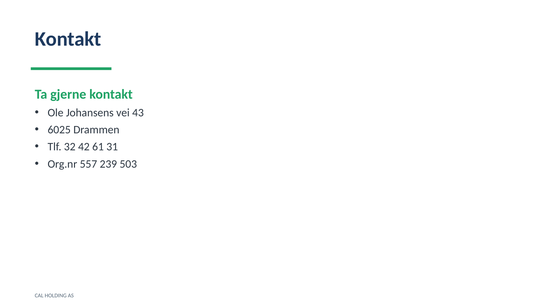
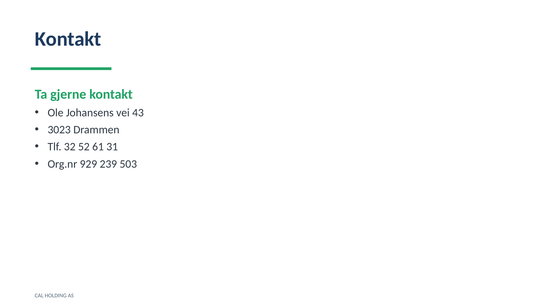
6025: 6025 -> 3023 (59, 130)
42: 42 -> 52 (84, 147)
557: 557 -> 929 (88, 164)
